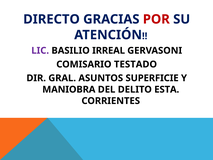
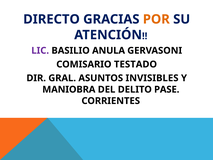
POR colour: red -> orange (156, 19)
IRREAL: IRREAL -> ANULA (109, 50)
SUPERFICIE: SUPERFICIE -> INVISIBLES (152, 78)
ESTA: ESTA -> PASE (167, 89)
